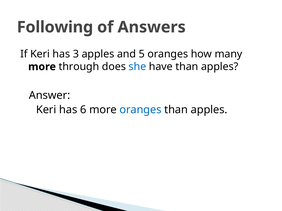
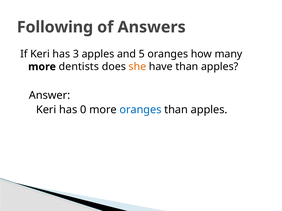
through: through -> dentists (79, 67)
she colour: blue -> orange (137, 67)
6: 6 -> 0 (83, 110)
